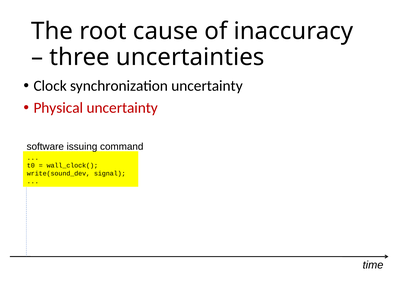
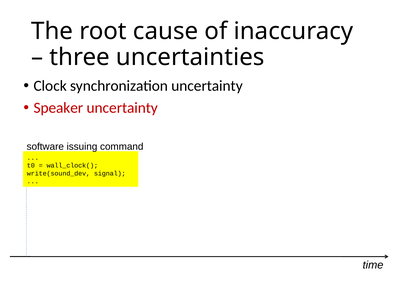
Physical: Physical -> Speaker (58, 108)
